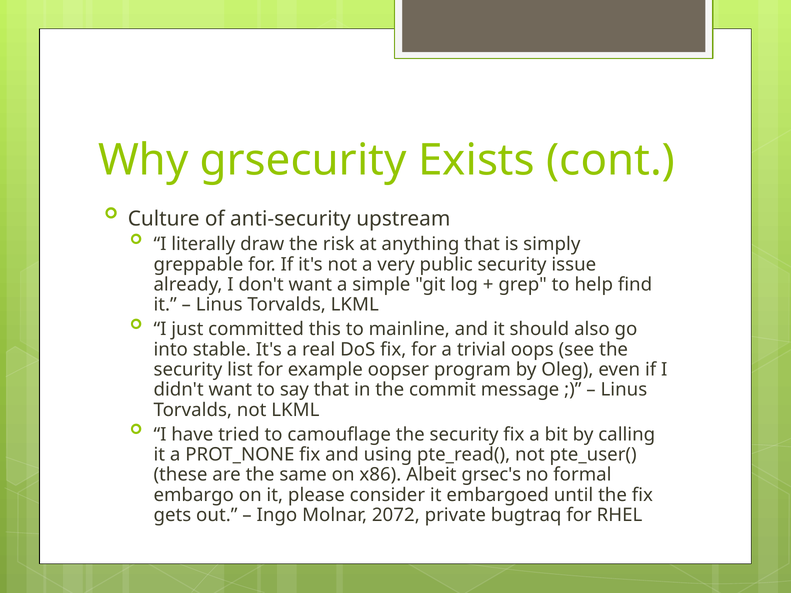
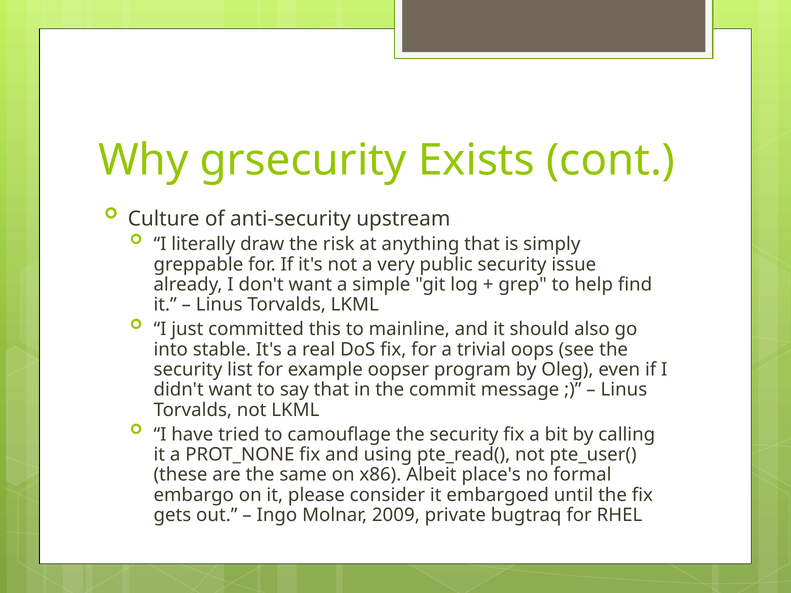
grsec's: grsec's -> place's (491, 475)
2072: 2072 -> 2009 (396, 515)
